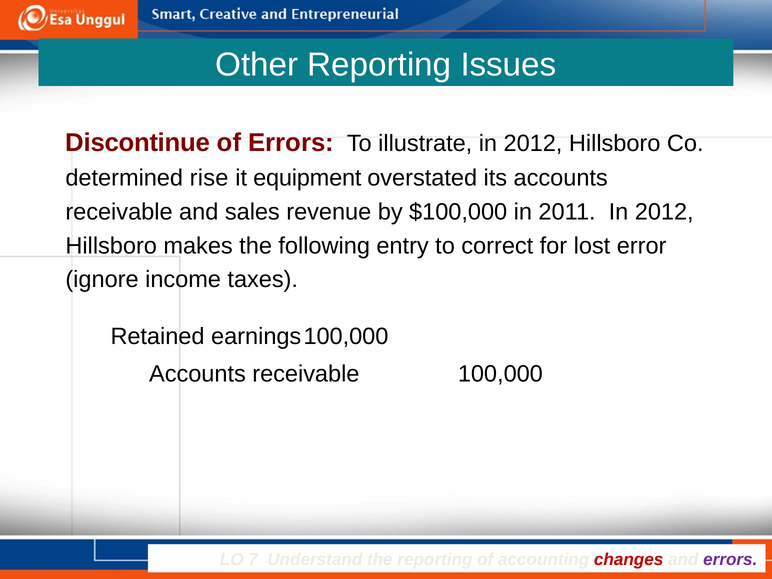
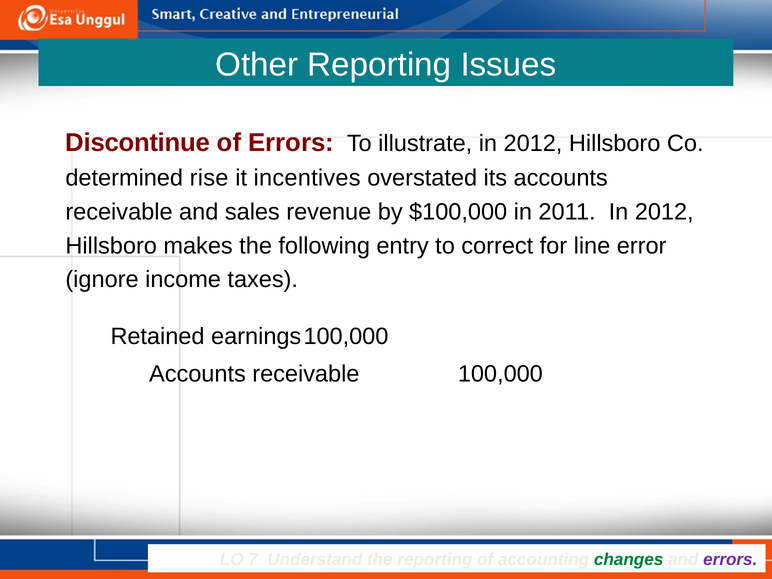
equipment: equipment -> incentives (307, 178)
lost: lost -> line (592, 246)
changes colour: red -> green (629, 559)
